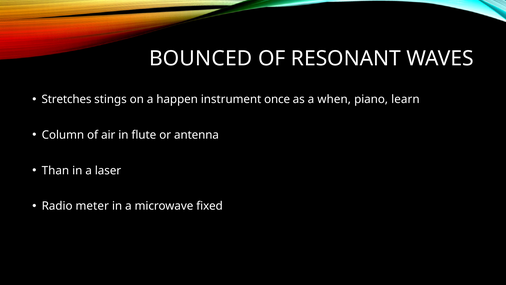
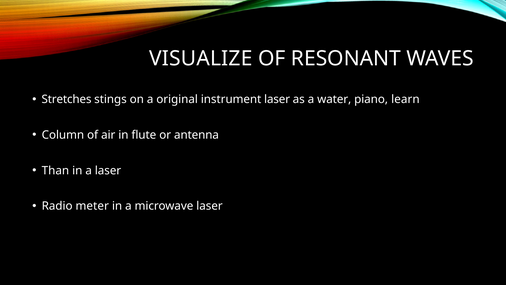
BOUNCED: BOUNCED -> VISUALIZE (201, 58)
happen: happen -> original (177, 99)
instrument once: once -> laser (277, 99)
when: when -> water (334, 99)
microwave fixed: fixed -> laser (209, 206)
